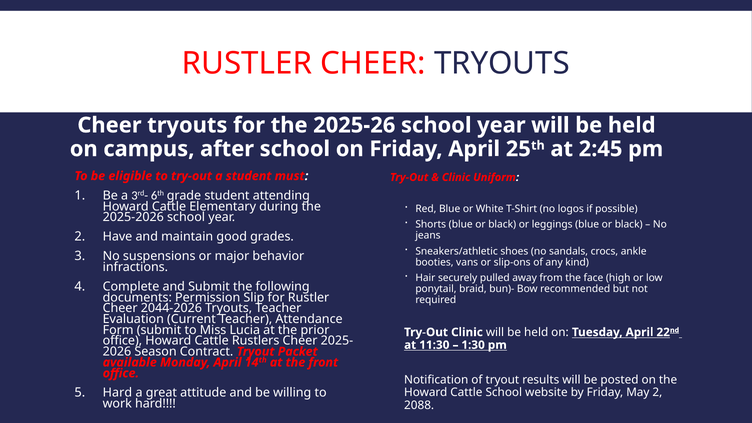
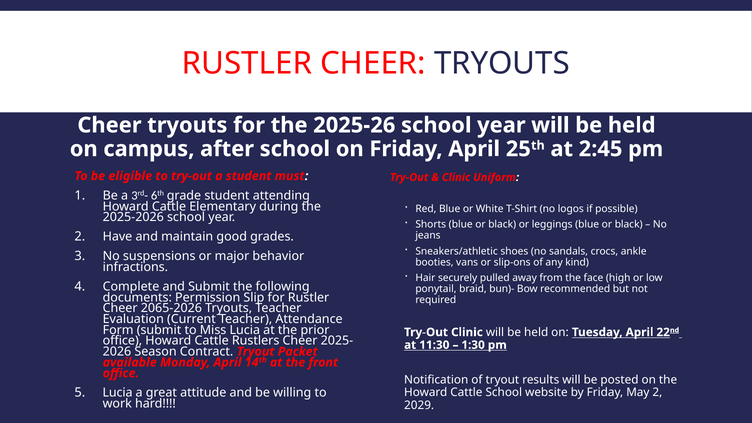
2044-2026: 2044-2026 -> 2065-2026 (171, 308)
Hard: Hard -> Lucia (118, 393)
2088: 2088 -> 2029 (419, 405)
